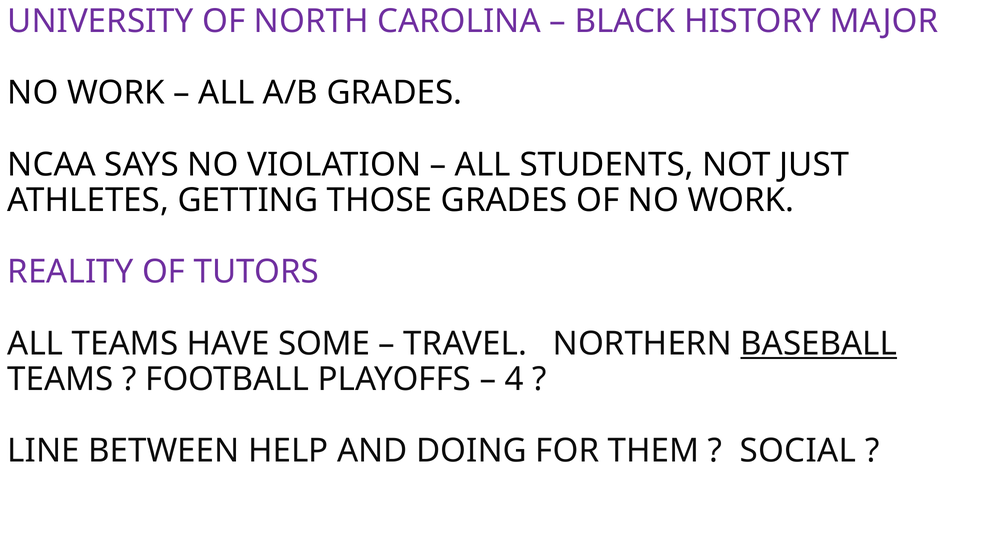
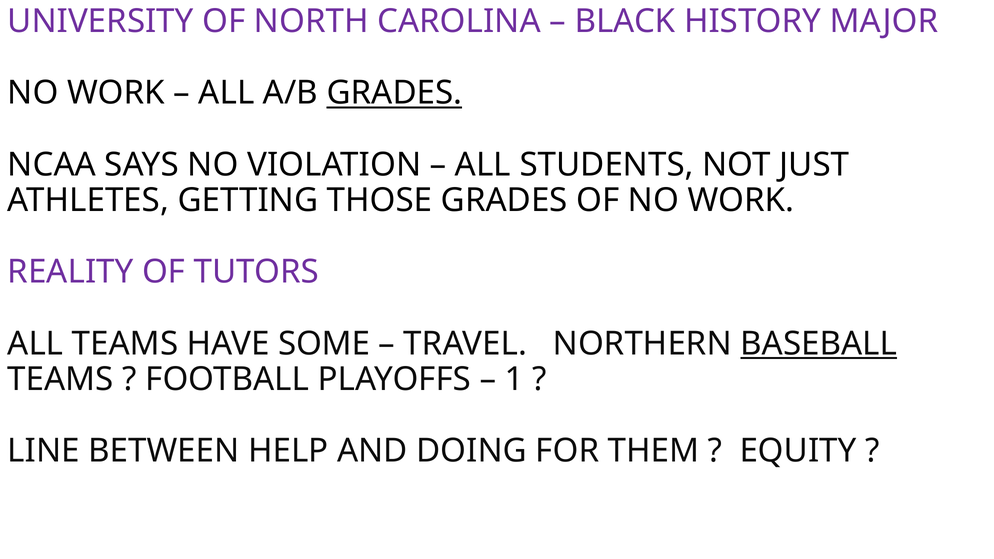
GRADES underline: none -> present (394, 93)
4: 4 -> 1 (514, 380)
SOCIAL: SOCIAL -> EQUITY (798, 451)
